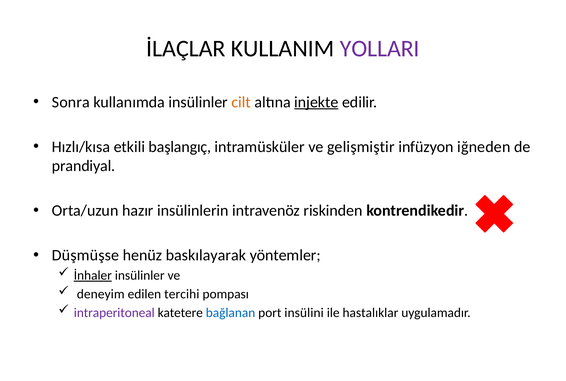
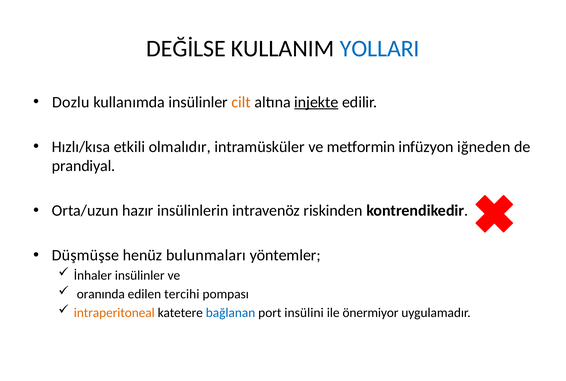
İLAÇLAR: İLAÇLAR -> DEĞİLSE (186, 49)
YOLLARI colour: purple -> blue (380, 49)
Sonra: Sonra -> Dozlu (71, 102)
başlangıç: başlangıç -> olmalıdır (180, 147)
gelişmiştir: gelişmiştir -> metformin (361, 147)
baskılayarak: baskılayarak -> bulunmaları (206, 255)
İnhaler underline: present -> none (93, 275)
deneyim: deneyim -> oranında (101, 294)
intraperitoneal colour: purple -> orange (114, 313)
hastalıklar: hastalıklar -> önermiyor (371, 313)
